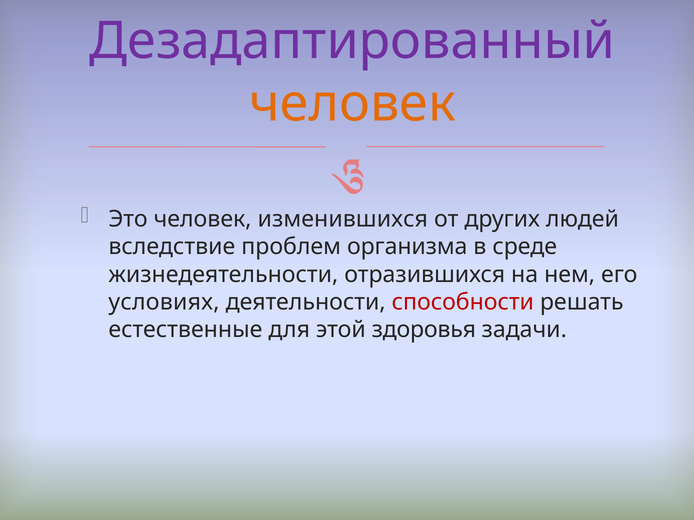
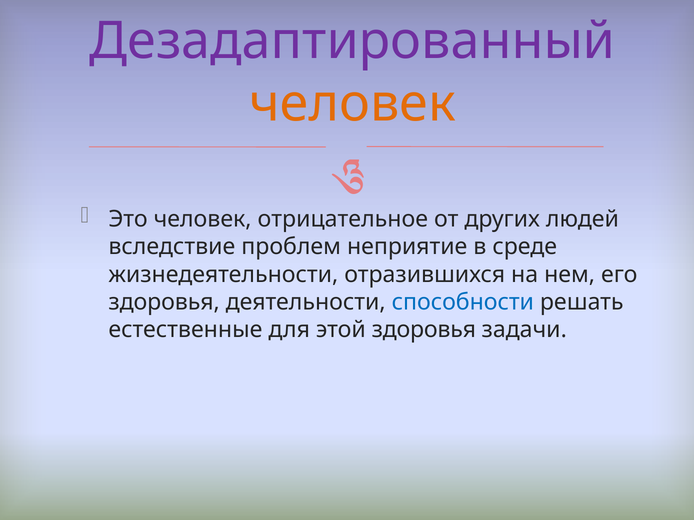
изменившихся: изменившихся -> отрицательное (343, 219)
организма: организма -> неприятие (407, 247)
условиях: условиях -> здоровья (164, 302)
способности colour: red -> blue (463, 302)
